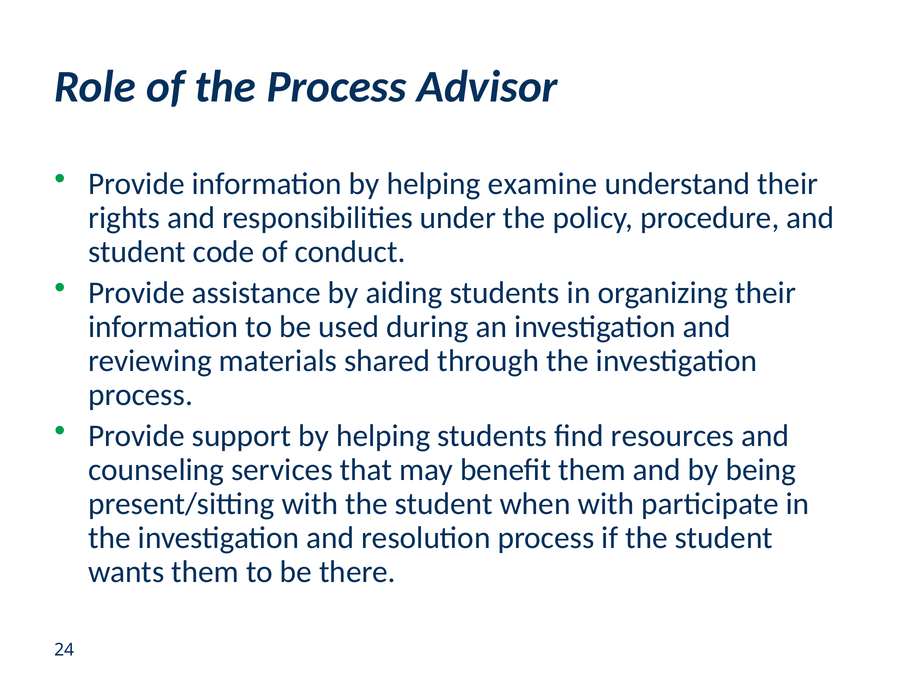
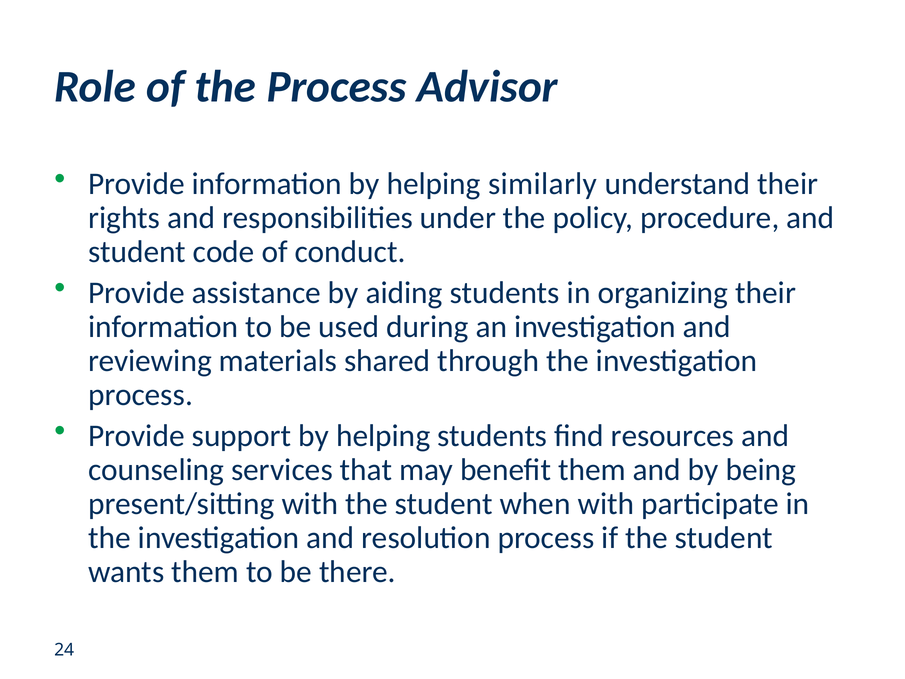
examine: examine -> similarly (543, 184)
